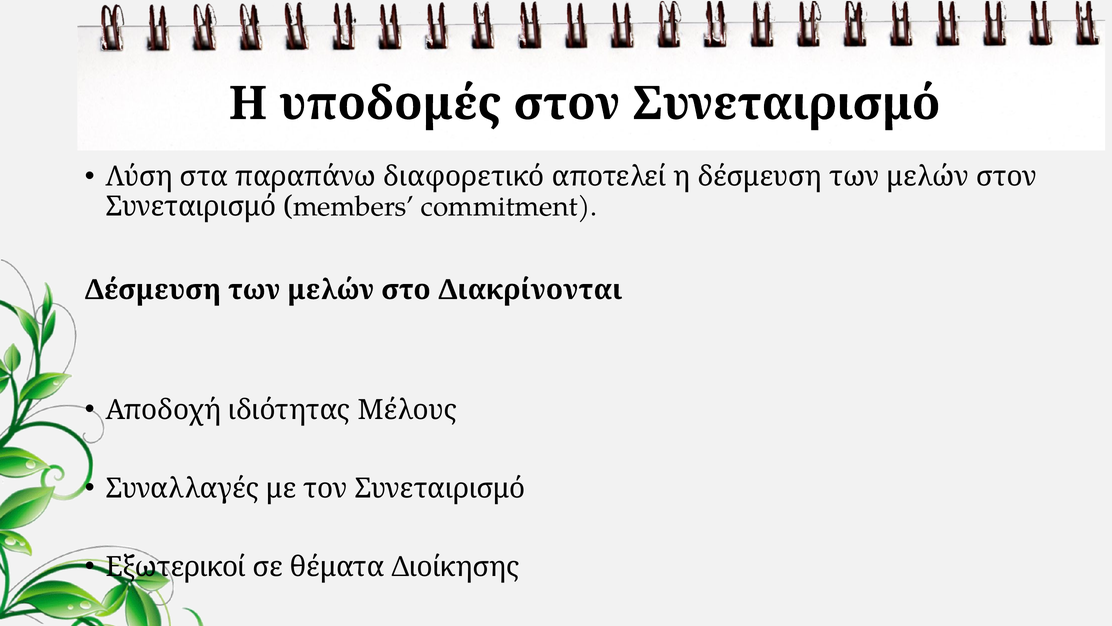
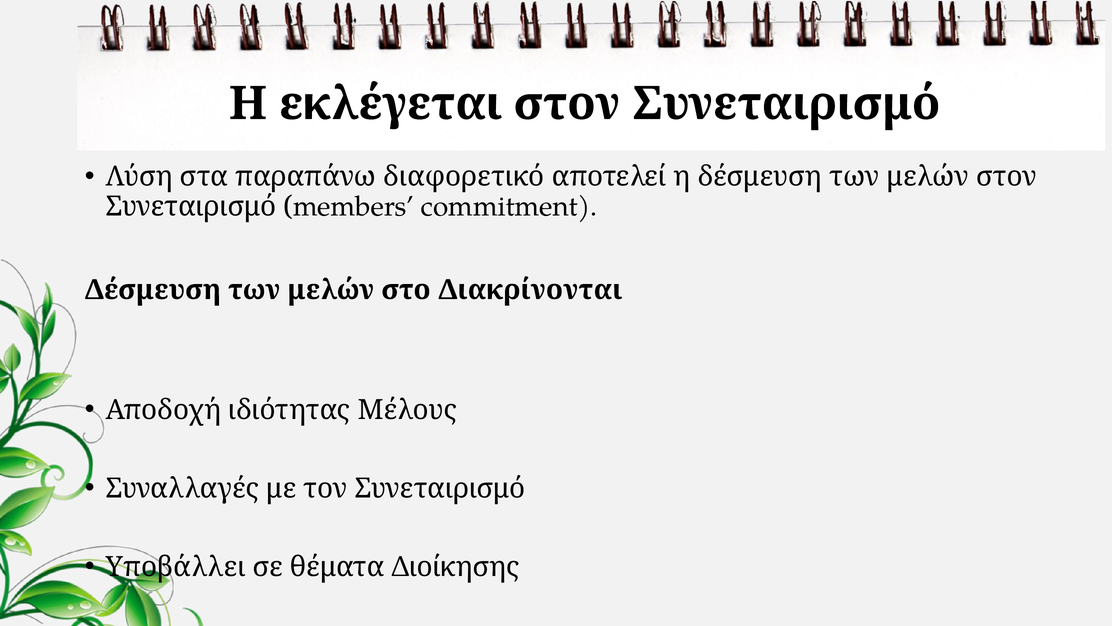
υποδομές: υποδομές -> εκλέγεται (390, 104)
Εξωτερικοί: Εξωτερικοί -> Υποβάλλει (176, 567)
